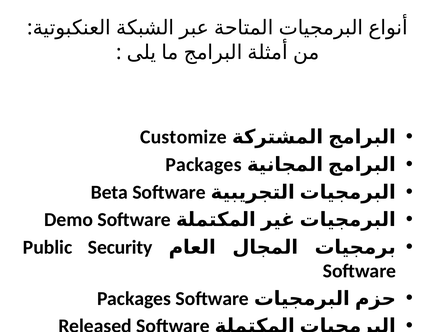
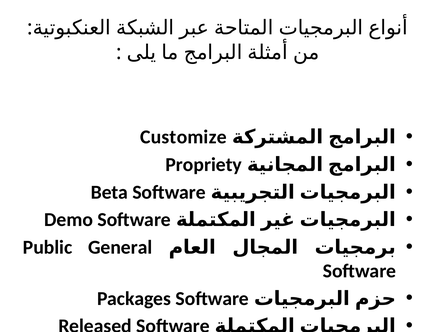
Packages: Packages -> Propriety (204, 165)
Security: Security -> General (120, 248)
